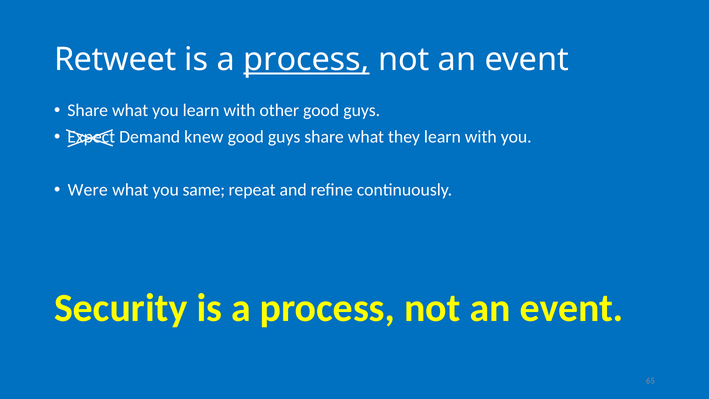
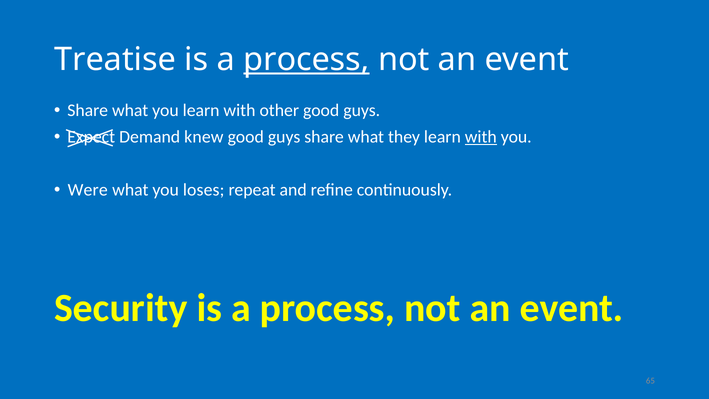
Retweet: Retweet -> Treatise (115, 60)
with underline: none -> present (481, 137)
same: same -> loses (204, 190)
